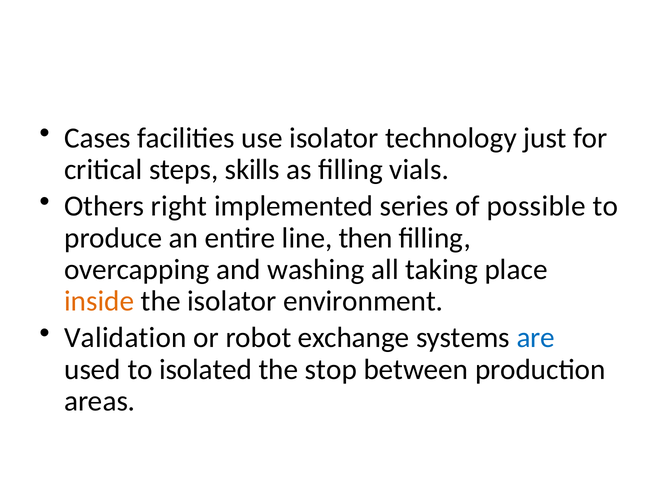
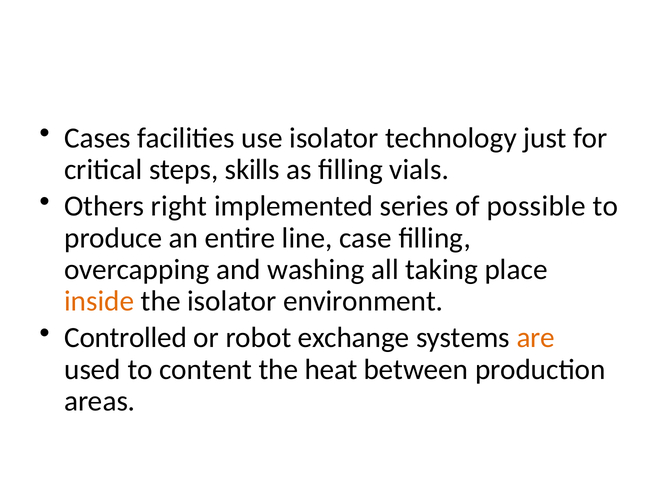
then: then -> case (365, 238)
Validation: Validation -> Controlled (126, 338)
are colour: blue -> orange (536, 338)
isolated: isolated -> content (206, 370)
stop: stop -> heat (331, 370)
